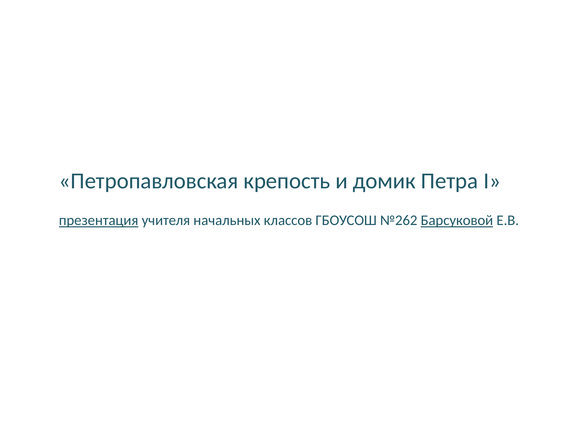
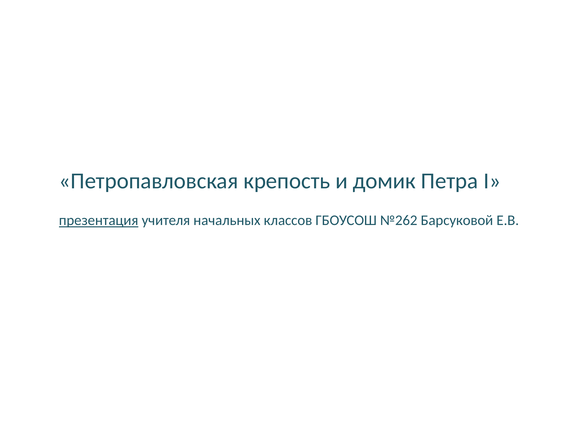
Барсуковой underline: present -> none (457, 221)
